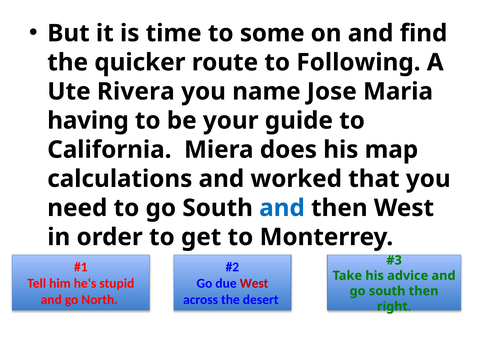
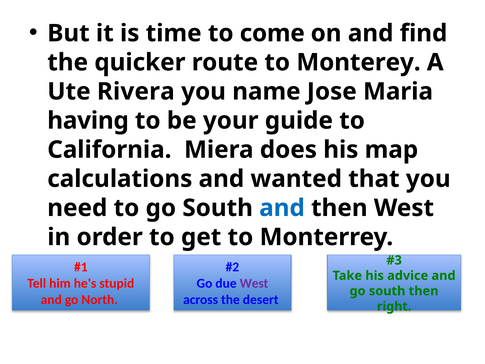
some: some -> come (272, 33)
Following: Following -> Monterey (358, 62)
worked: worked -> wanted (296, 179)
West colour: red -> purple (254, 283)
